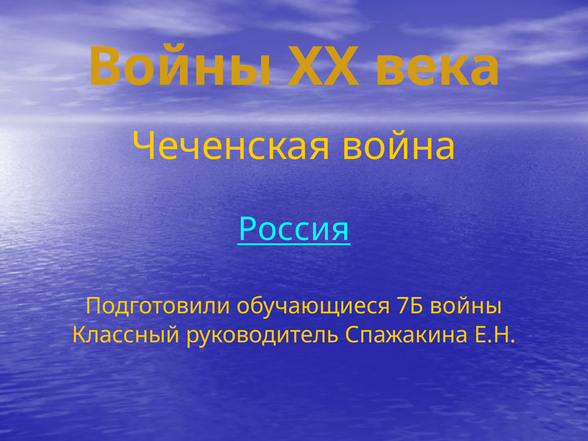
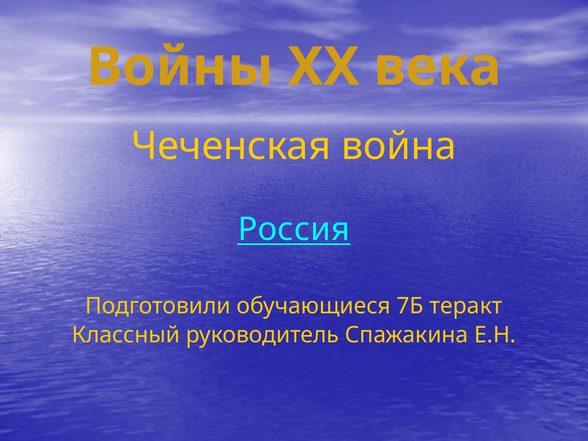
7Б войны: войны -> теракт (466, 306)
